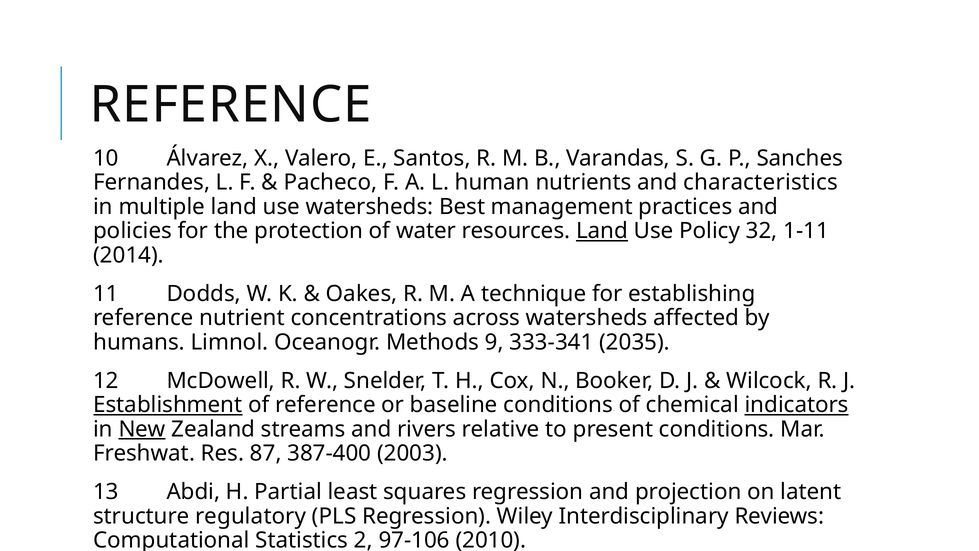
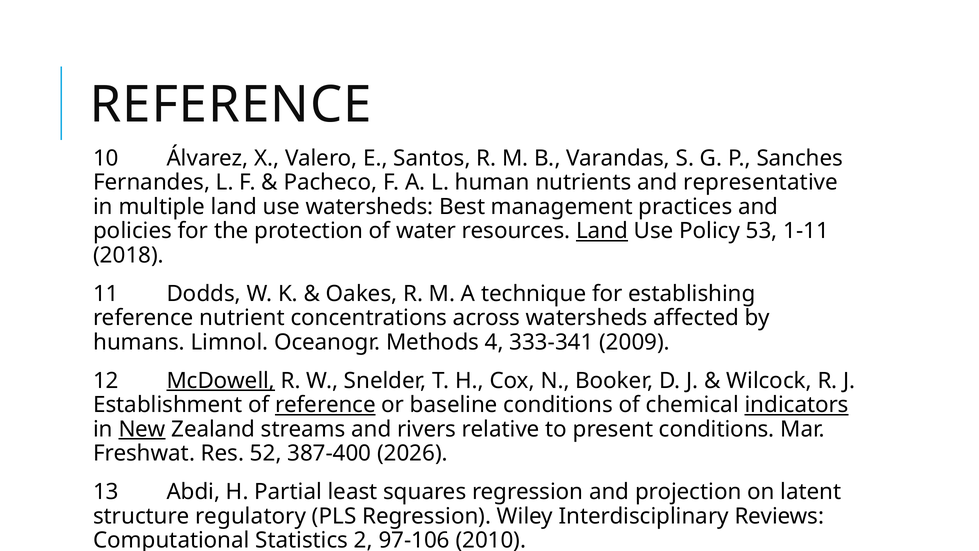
characteristics: characteristics -> representative (761, 182)
32: 32 -> 53 (762, 231)
2014: 2014 -> 2018 (129, 255)
9: 9 -> 4 (494, 342)
2035: 2035 -> 2009 (635, 342)
McDowell underline: none -> present (221, 381)
Establishment underline: present -> none (168, 405)
reference underline: none -> present (325, 405)
87: 87 -> 52 (266, 453)
2003: 2003 -> 2026 (412, 453)
